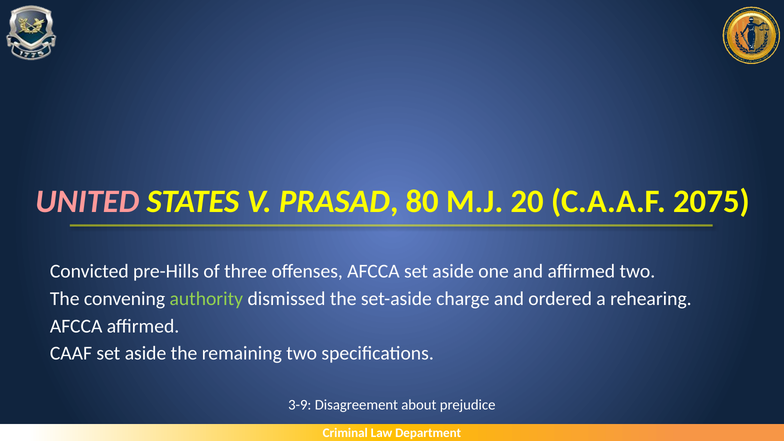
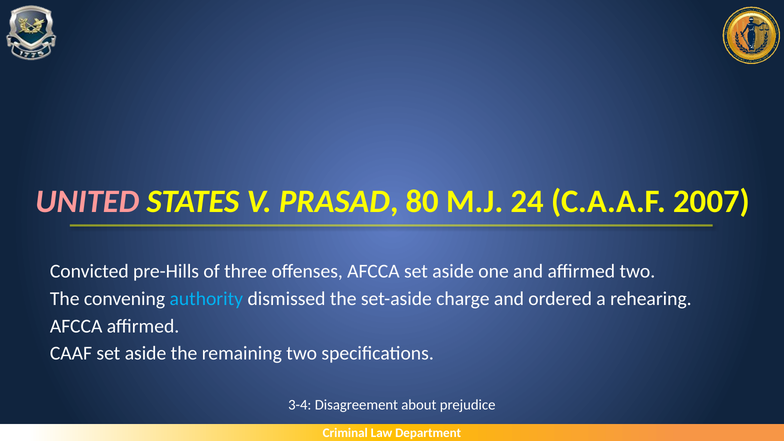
20: 20 -> 24 (527, 202)
2075: 2075 -> 2007 (712, 202)
authority colour: light green -> light blue (206, 299)
3-9: 3-9 -> 3-4 (300, 405)
